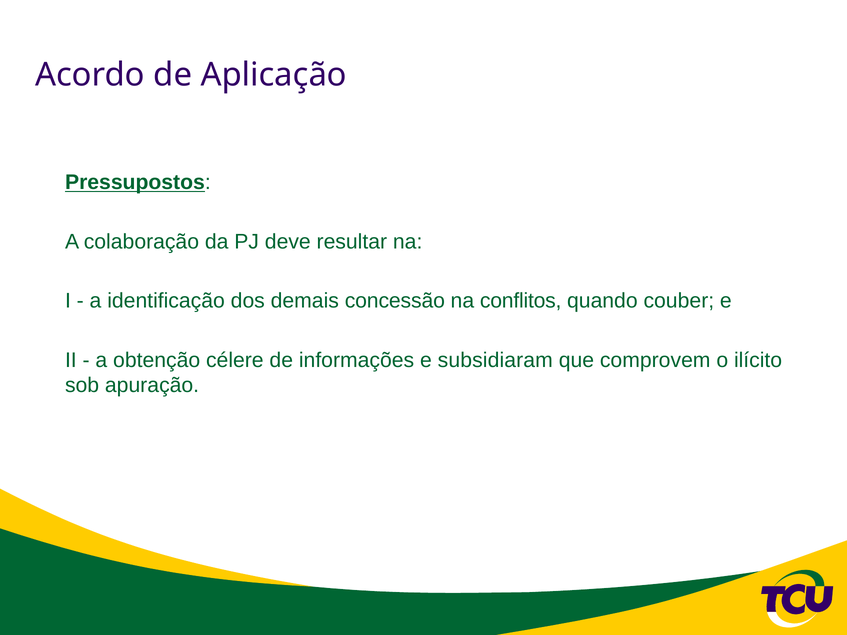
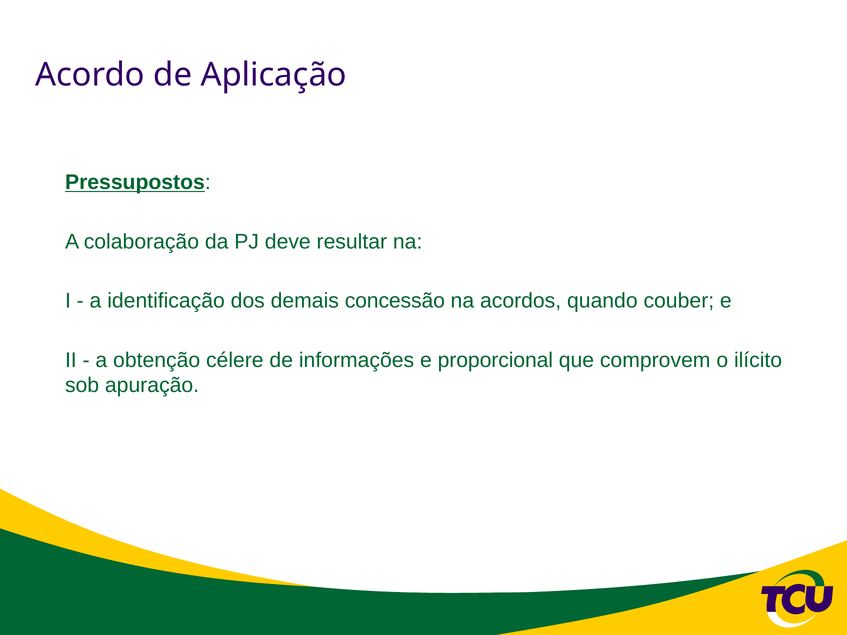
conflitos: conflitos -> acordos (521, 301)
subsidiaram: subsidiaram -> proporcional (495, 360)
